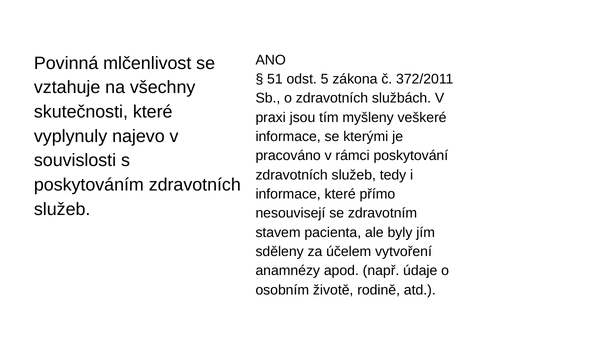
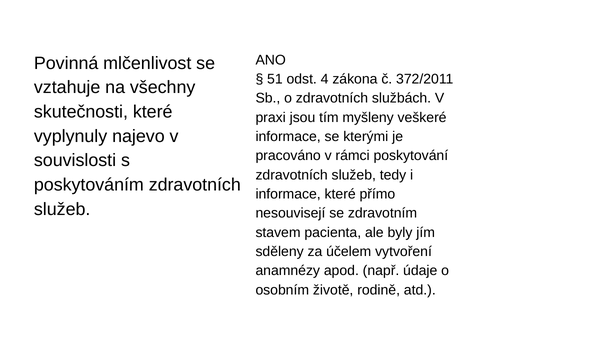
5: 5 -> 4 (325, 79)
